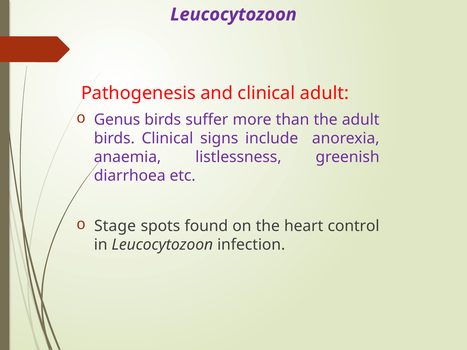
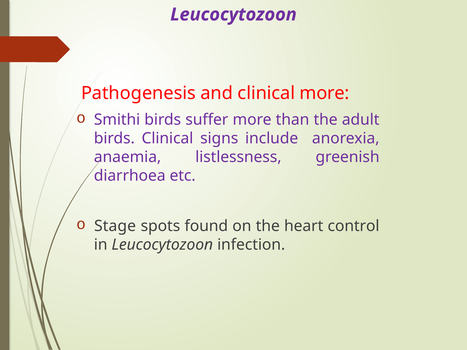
clinical adult: adult -> more (325, 93)
Genus: Genus -> Smithi (117, 120)
